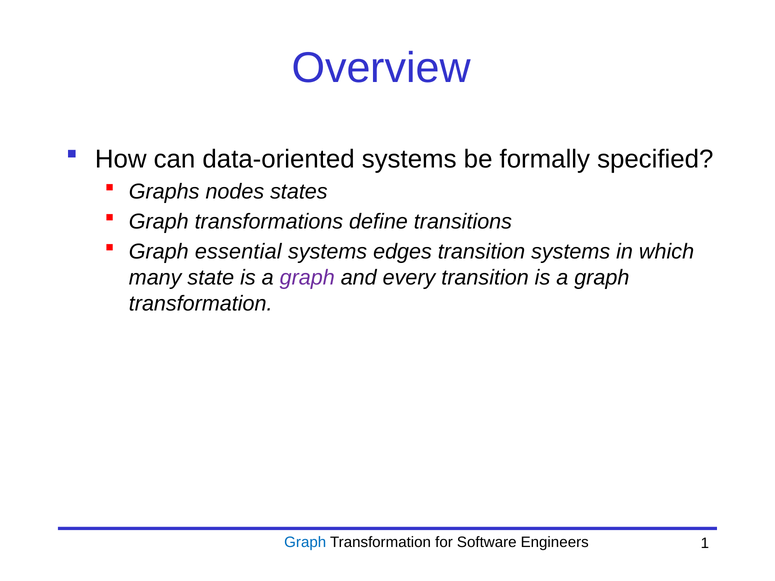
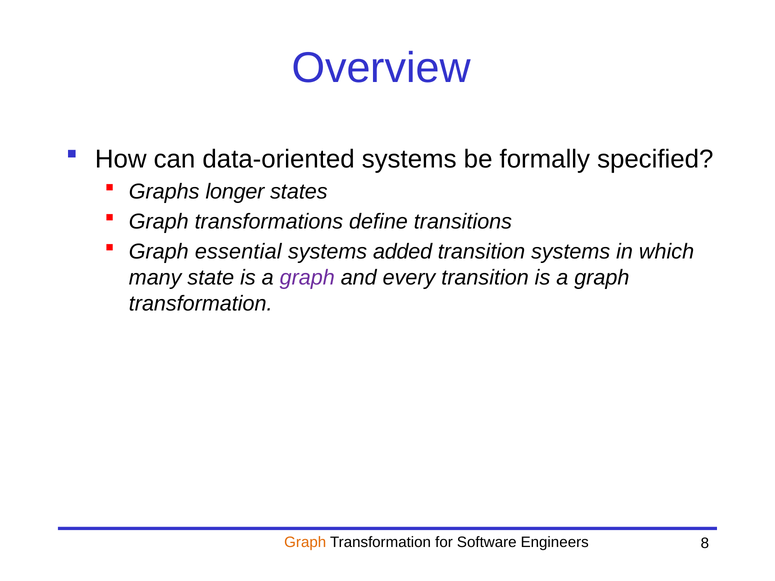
nodes: nodes -> longer (235, 192)
edges: edges -> added (403, 252)
Graph colour: blue -> orange (305, 543)
1: 1 -> 8 (705, 544)
